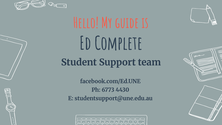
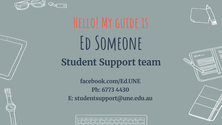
Complete: Complete -> Someone (119, 44)
